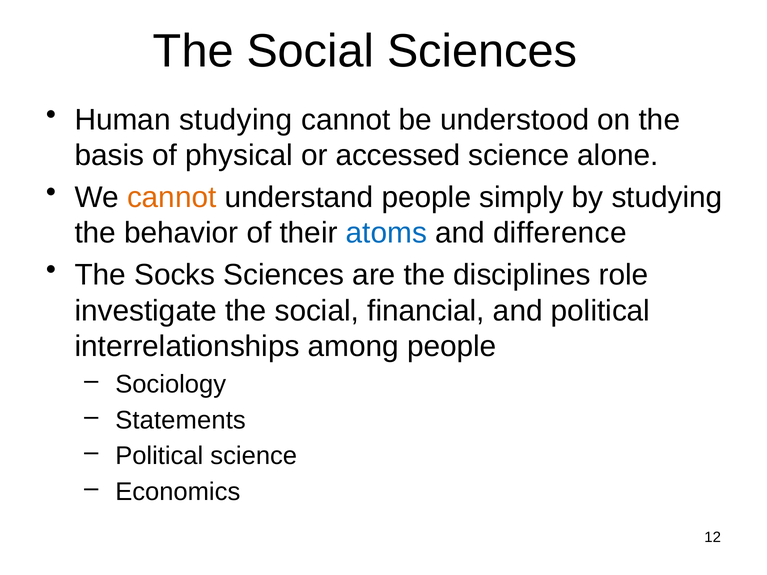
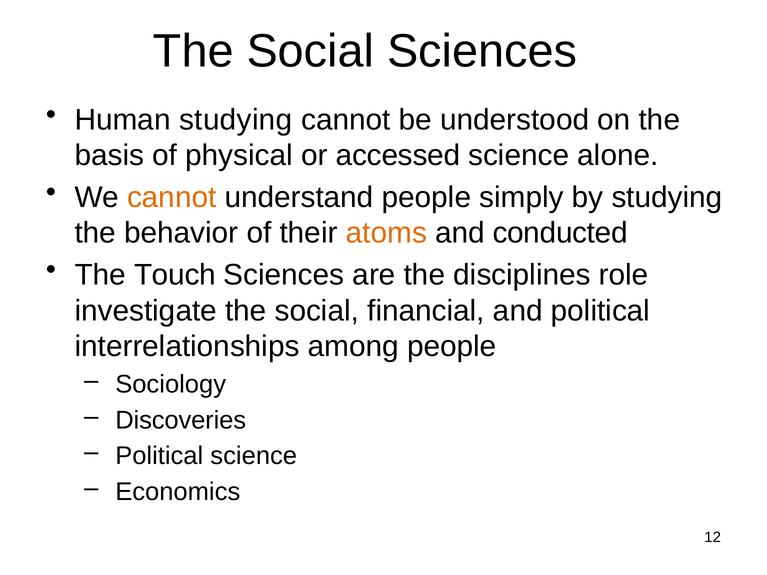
atoms colour: blue -> orange (386, 233)
difference: difference -> conducted (560, 233)
Socks: Socks -> Touch (175, 275)
Statements: Statements -> Discoveries (181, 420)
